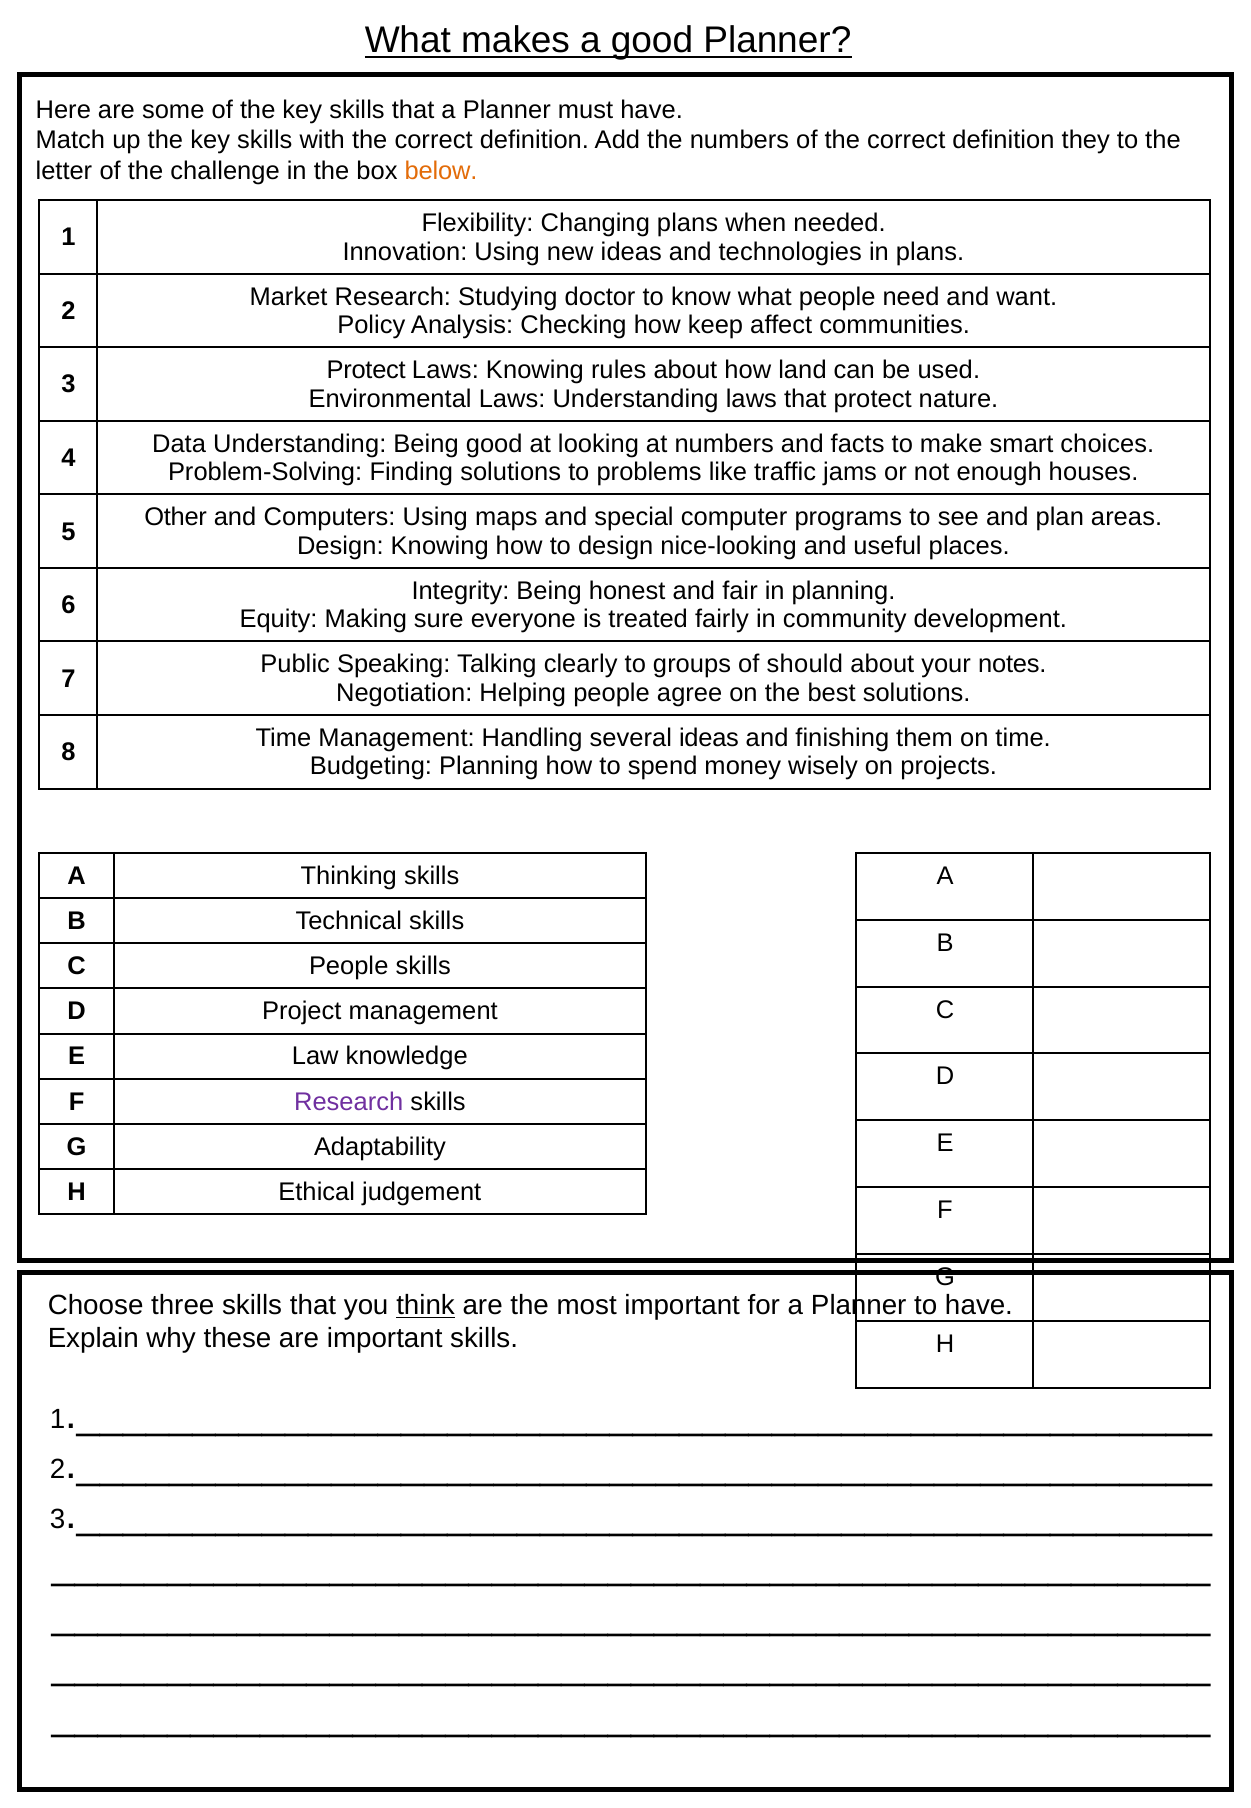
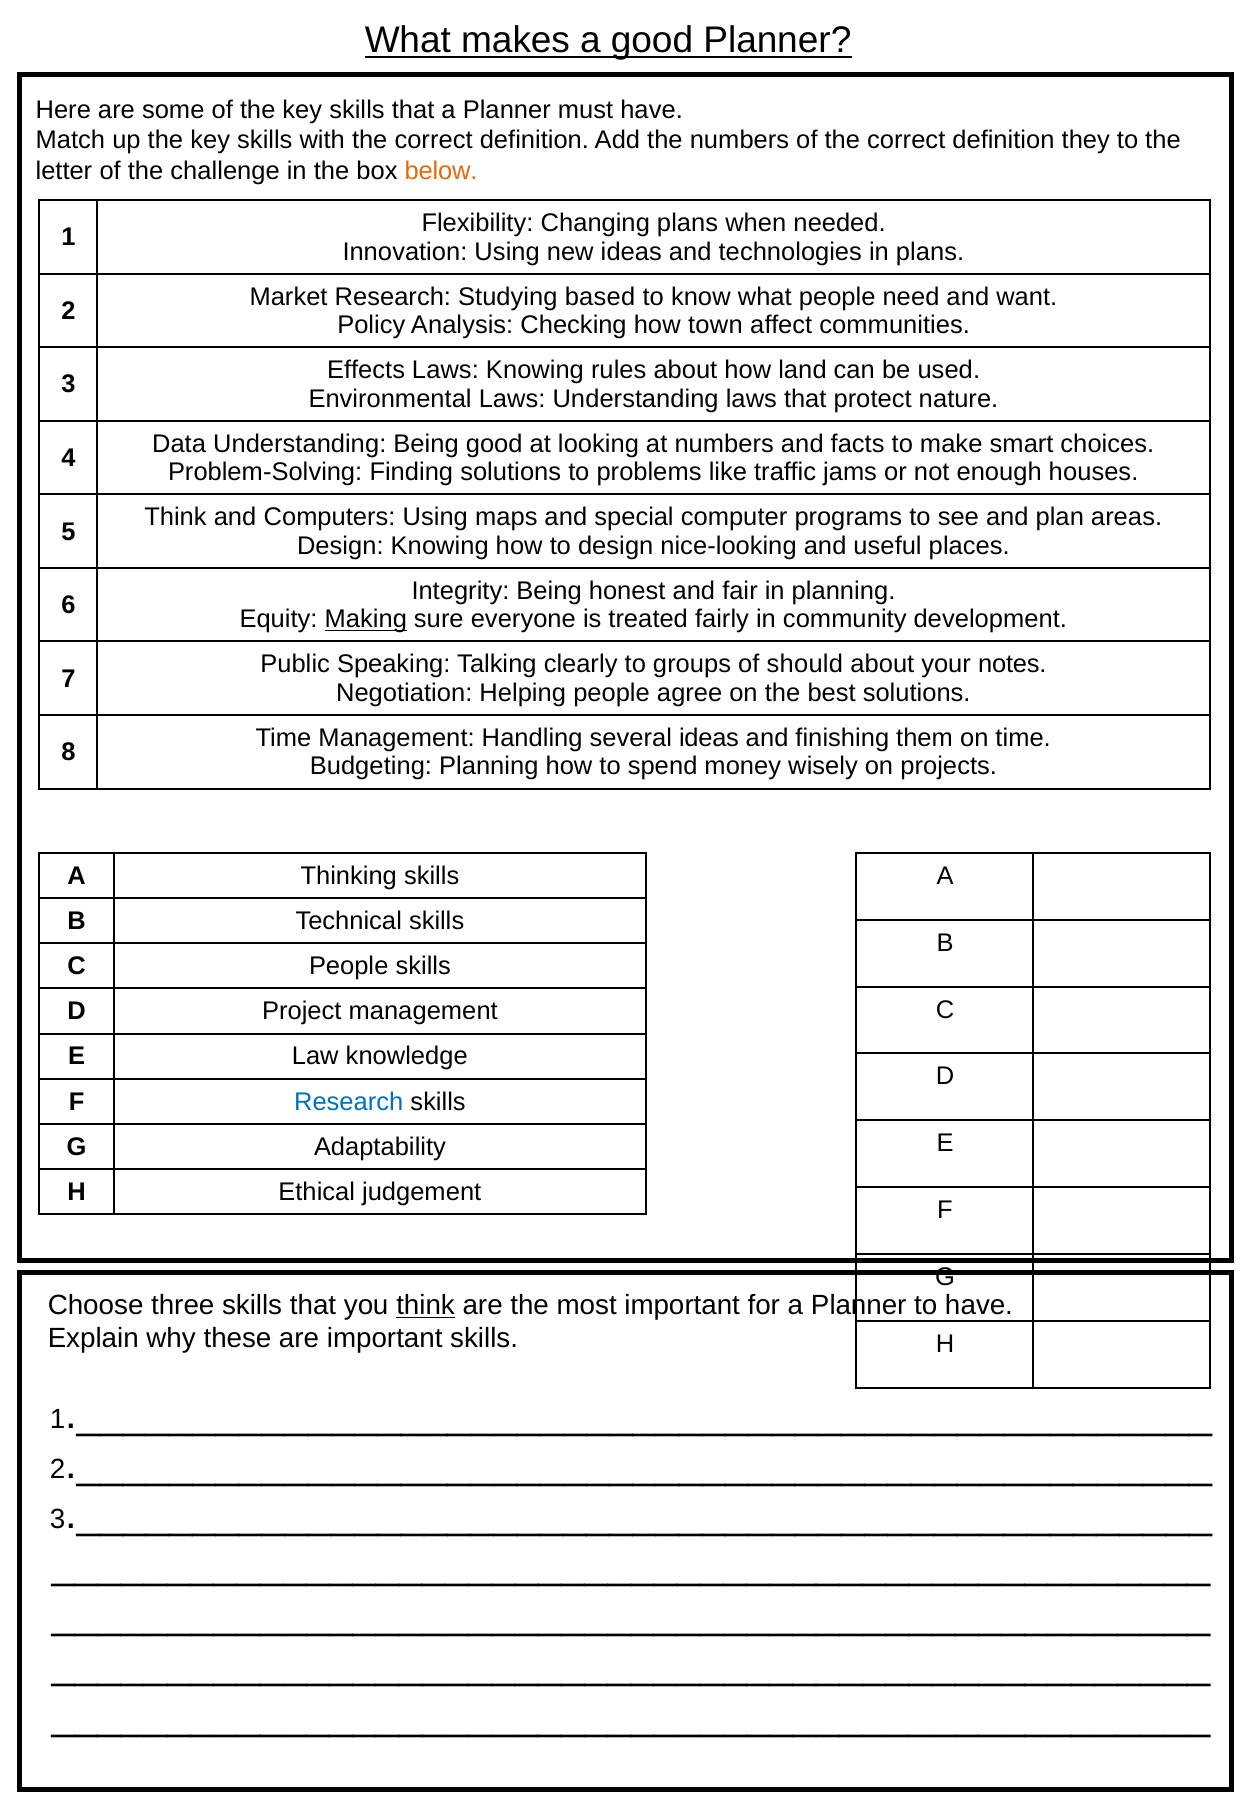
doctor: doctor -> based (600, 297)
keep: keep -> town (715, 325)
Protect: Protect -> Effects (366, 370)
Other: Other -> Think (176, 517)
Making underline: none -> present (366, 619)
Research colour: purple -> blue (349, 1101)
